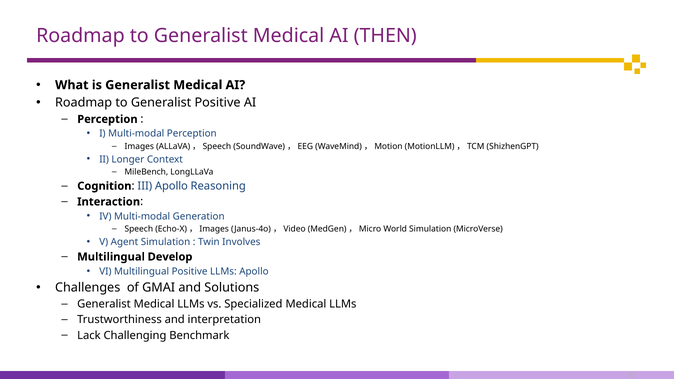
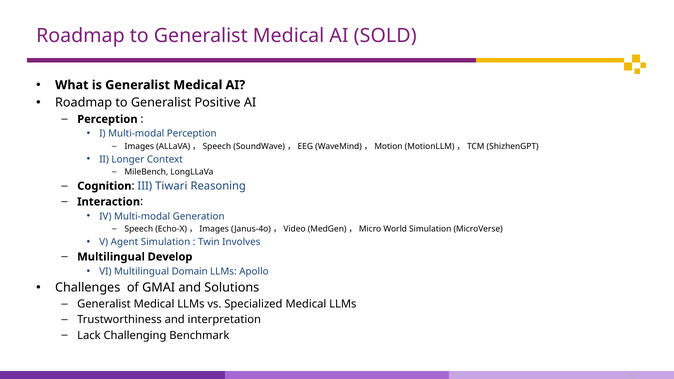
THEN: THEN -> SOLD (385, 36)
III Apollo: Apollo -> Tiwari (171, 186)
Multilingual Positive: Positive -> Domain (190, 271)
